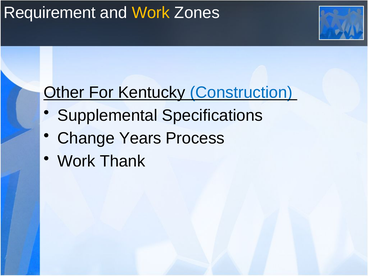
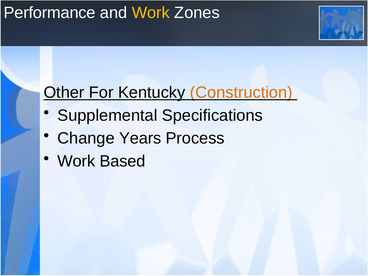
Requirement: Requirement -> Performance (50, 13)
Construction colour: blue -> orange (241, 93)
Thank: Thank -> Based (123, 161)
